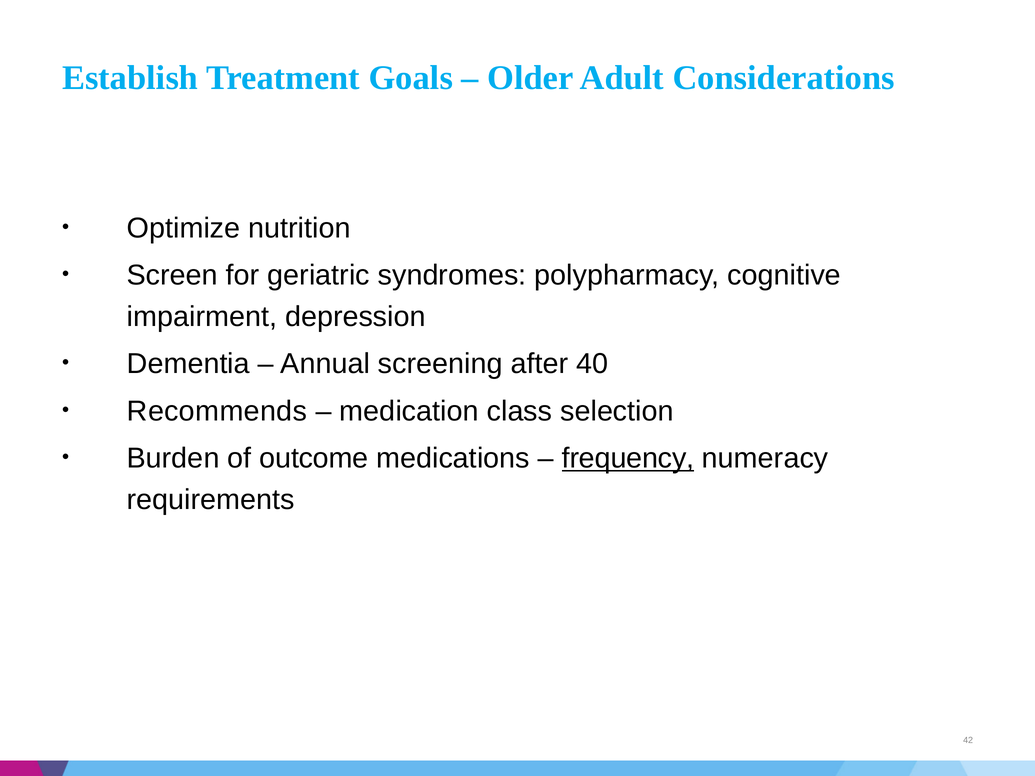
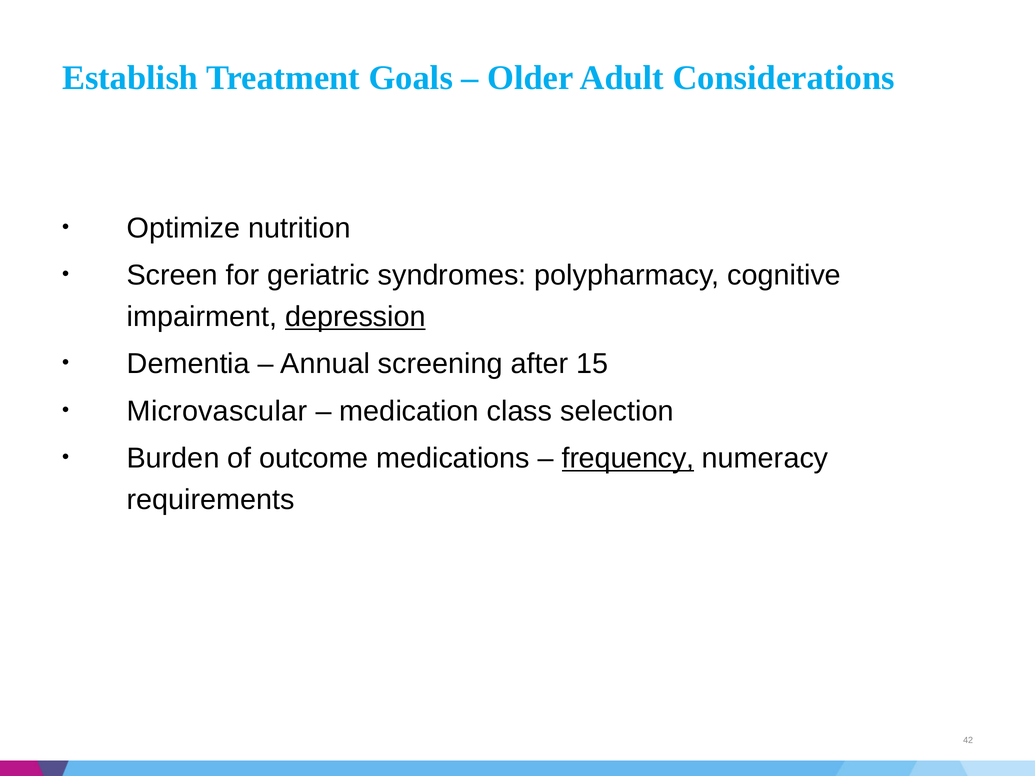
depression underline: none -> present (355, 317)
40: 40 -> 15 (592, 364)
Recommends: Recommends -> Microvascular (217, 411)
